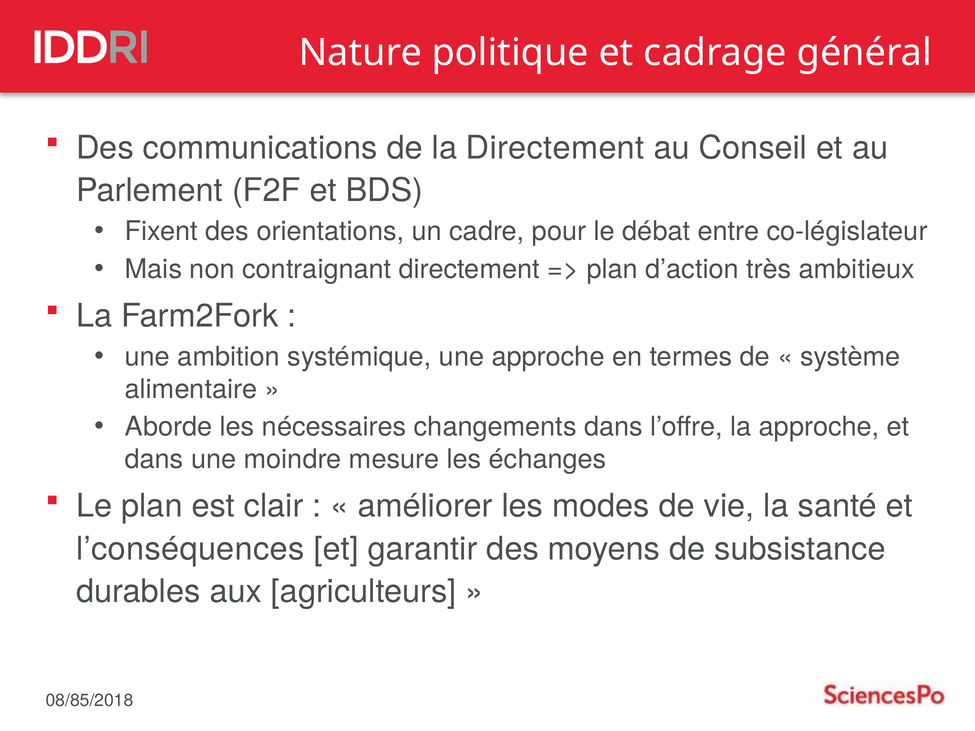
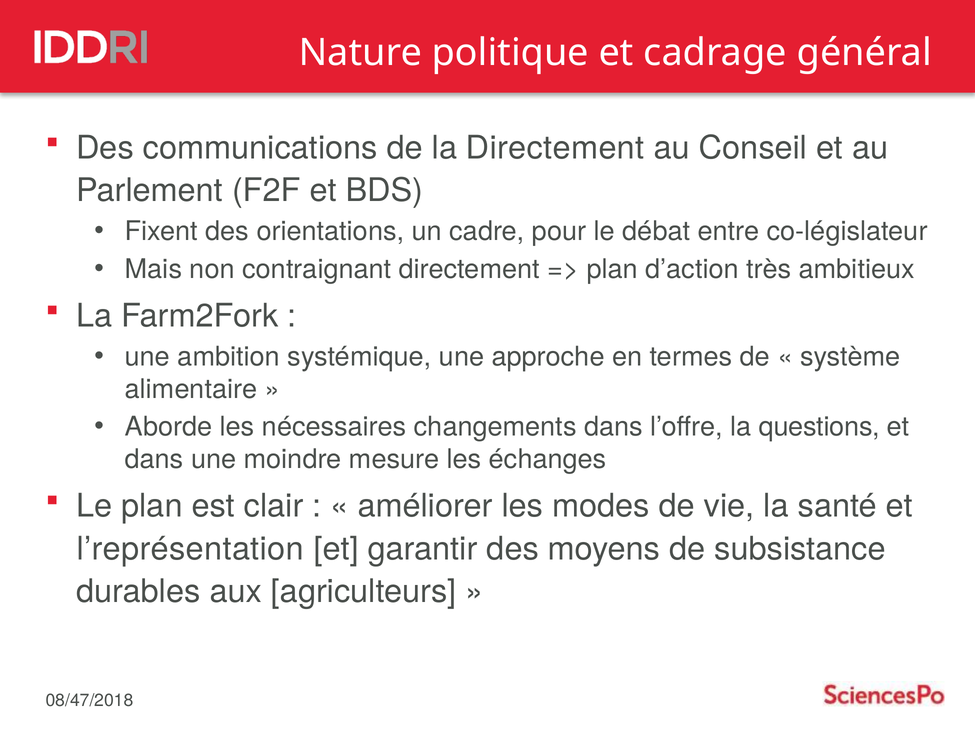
la approche: approche -> questions (819, 427)
l’conséquences: l’conséquences -> l’représentation (190, 549)
08/85/2018: 08/85/2018 -> 08/47/2018 (90, 700)
